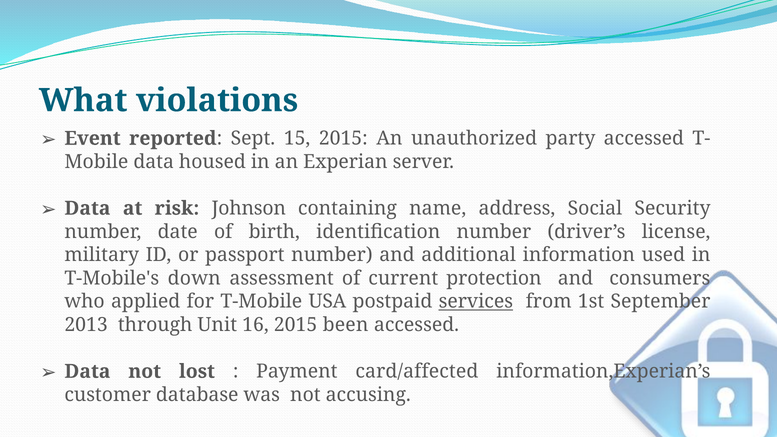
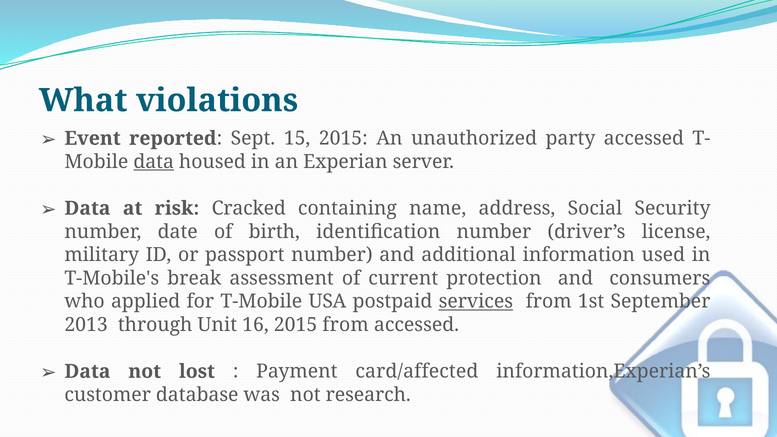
data underline: none -> present (154, 162)
Johnson: Johnson -> Cracked (249, 208)
down: down -> break (194, 278)
2015 been: been -> from (346, 325)
accusing: accusing -> research (368, 395)
